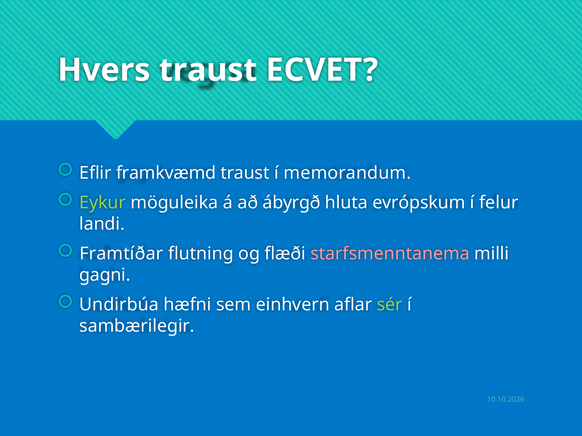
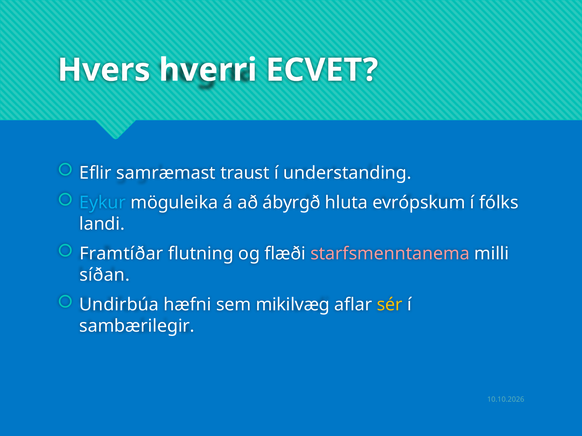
Hvers traust: traust -> hverri (208, 70)
framkvæmd: framkvæmd -> samræmast (166, 173)
memorandum: memorandum -> understanding (347, 173)
Eykur colour: light green -> light blue (103, 203)
felur: felur -> fólks (499, 203)
gagni: gagni -> síðan (105, 275)
einhvern: einhvern -> mikilvæg (293, 305)
sér colour: light green -> yellow (390, 305)
